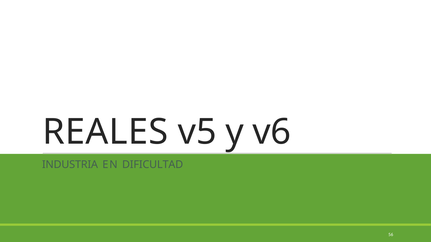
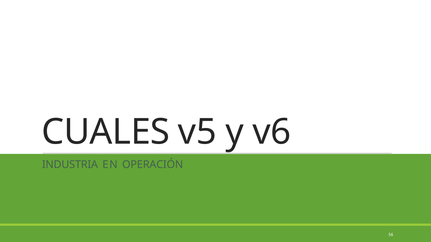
REALES: REALES -> CUALES (106, 132)
DIFICULTAD: DIFICULTAD -> OPERACIÓN (153, 165)
